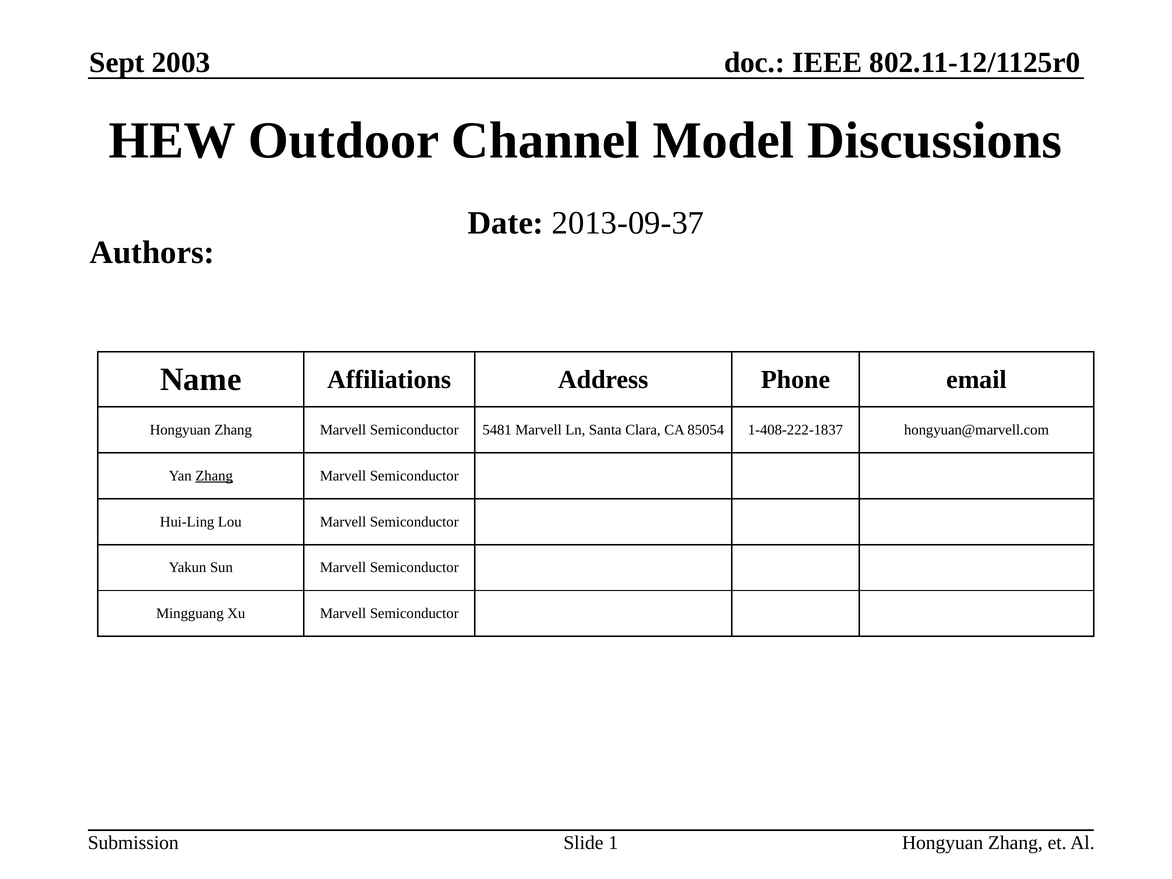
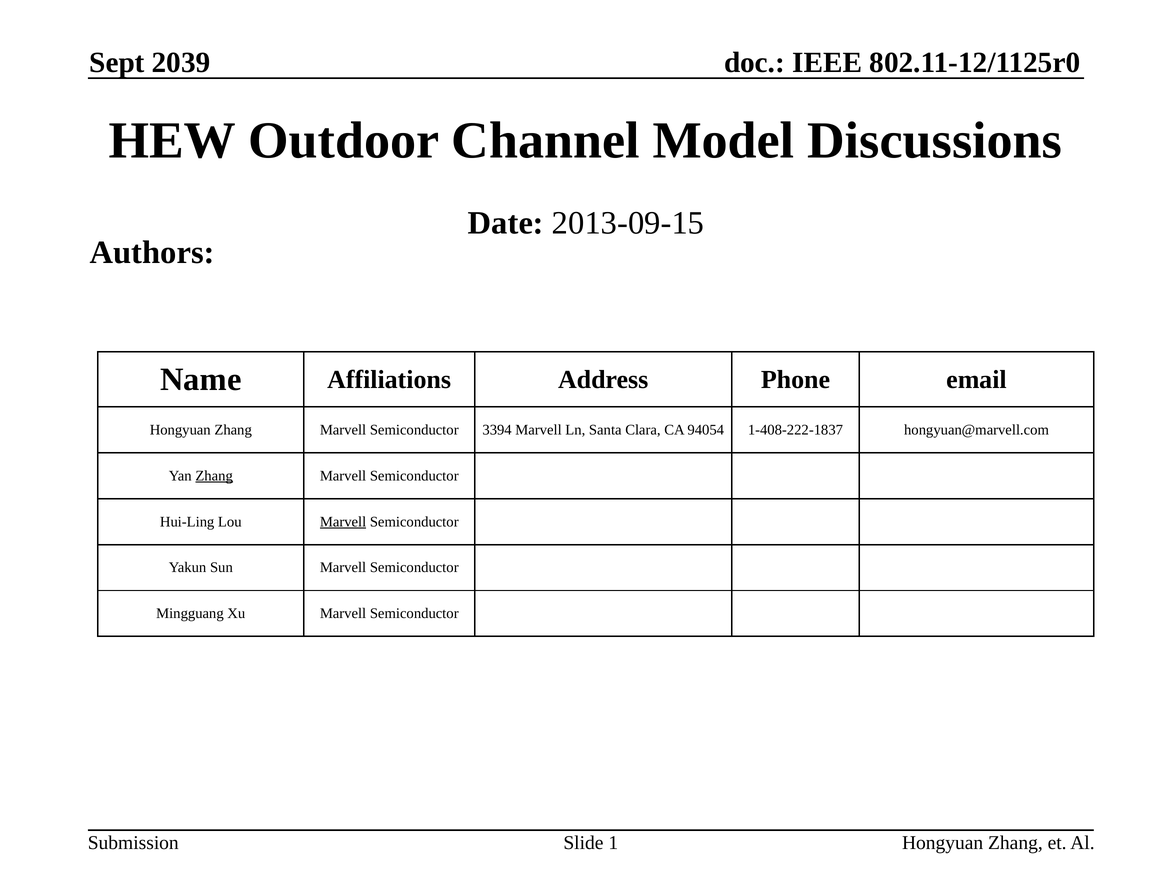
2003: 2003 -> 2039 (181, 63)
2013-09-37: 2013-09-37 -> 2013-09-15 (628, 223)
5481: 5481 -> 3394 (497, 430)
85054: 85054 -> 94054 (706, 430)
Marvell underline: none -> present (343, 522)
